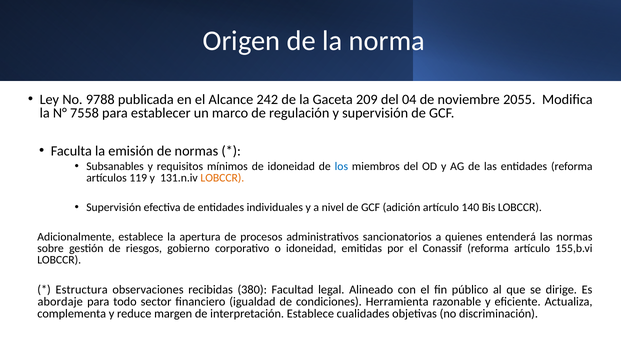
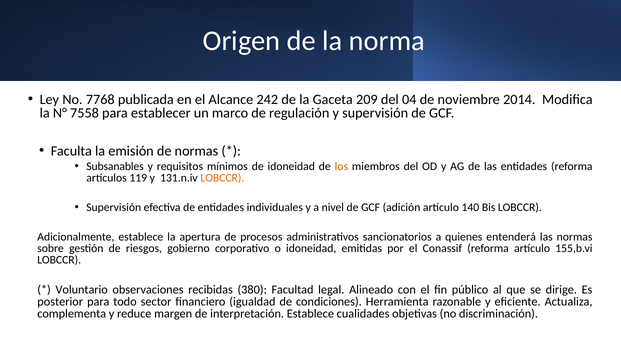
9788: 9788 -> 7768 (100, 99)
2055: 2055 -> 2014 (519, 99)
los colour: blue -> orange (341, 167)
Estructura: Estructura -> Voluntario (82, 290)
abordaje: abordaje -> posterior (60, 302)
